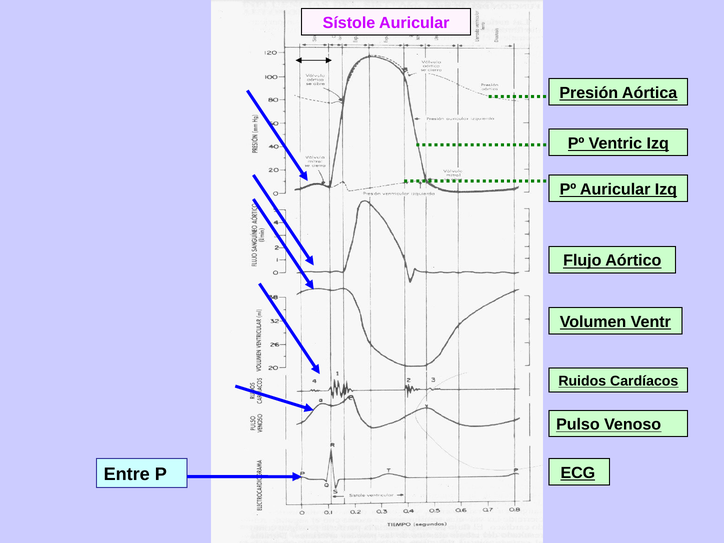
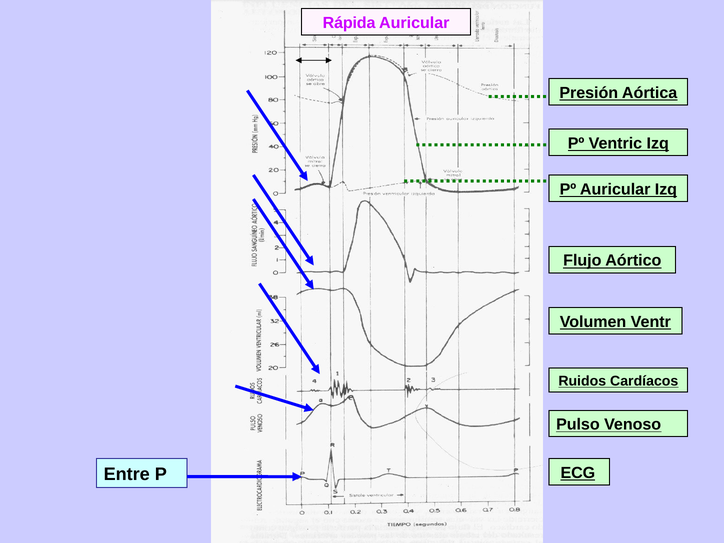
Sístole: Sístole -> Rápida (349, 23)
